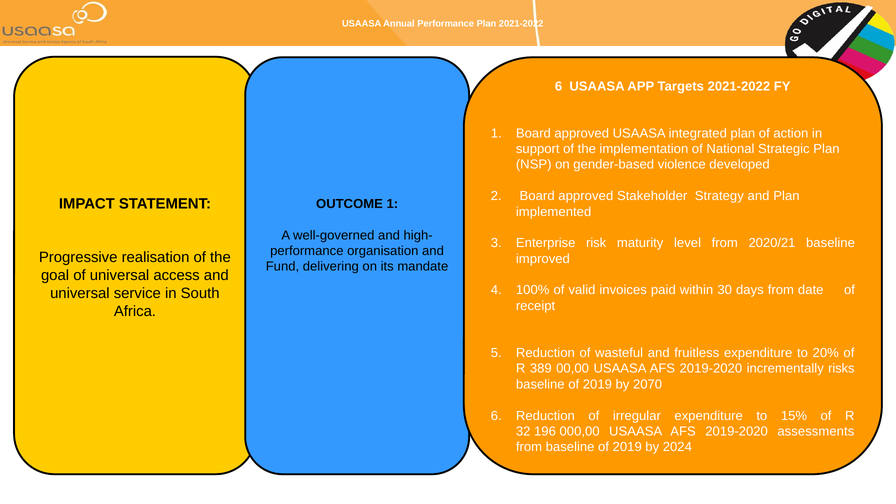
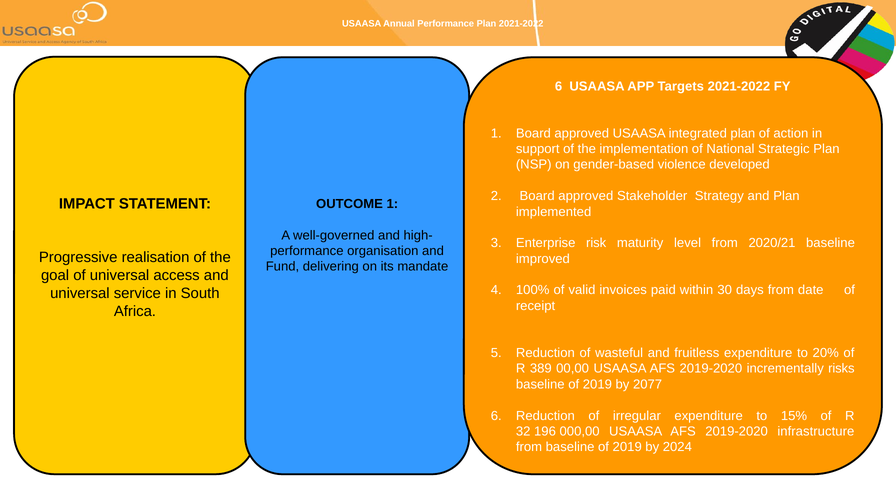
2070: 2070 -> 2077 (648, 384)
assessments: assessments -> infrastructure (816, 431)
